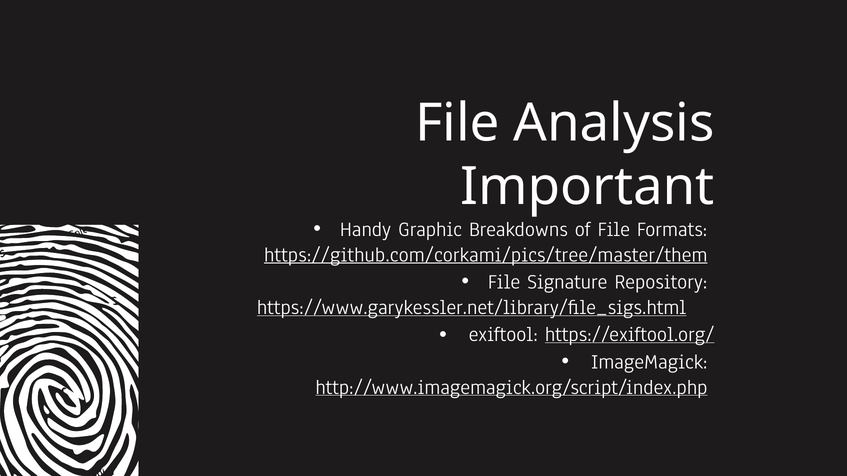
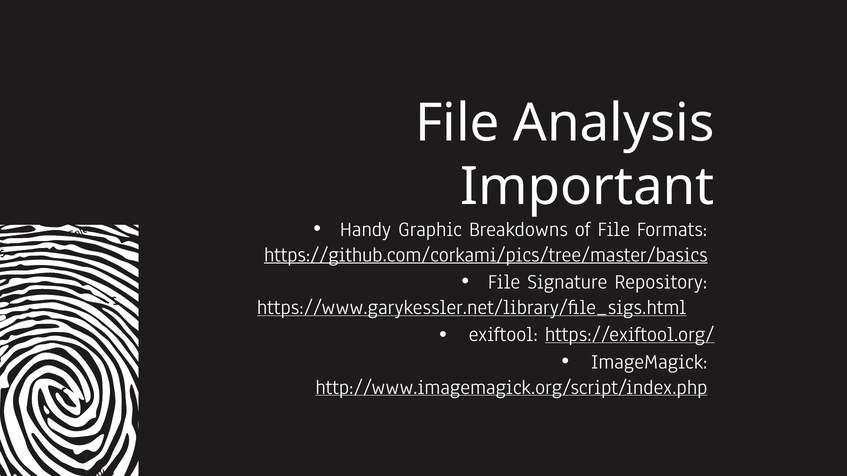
https://github.com/corkami/pics/tree/master/them: https://github.com/corkami/pics/tree/master/them -> https://github.com/corkami/pics/tree/master/basics (486, 255)
